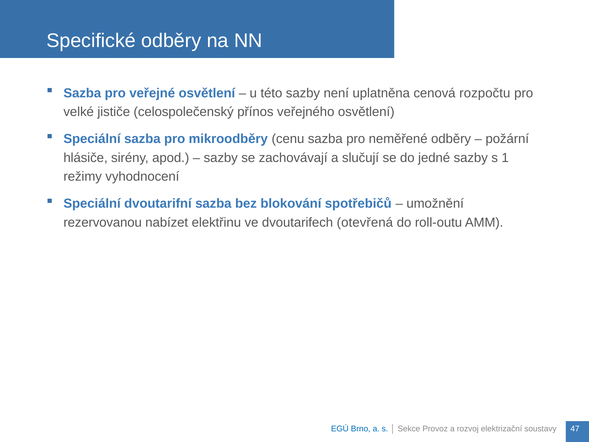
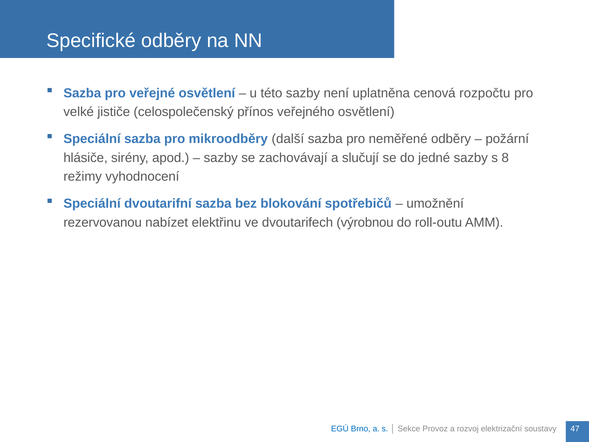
cenu: cenu -> další (288, 139)
1: 1 -> 8 (505, 158)
otevřená: otevřená -> výrobnou (365, 222)
